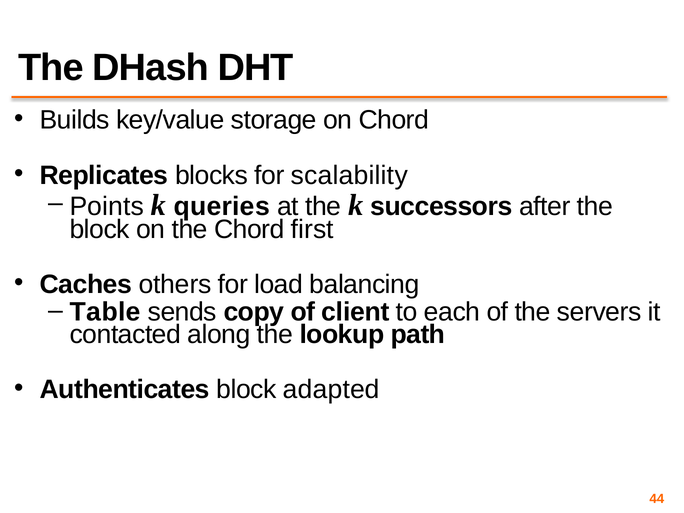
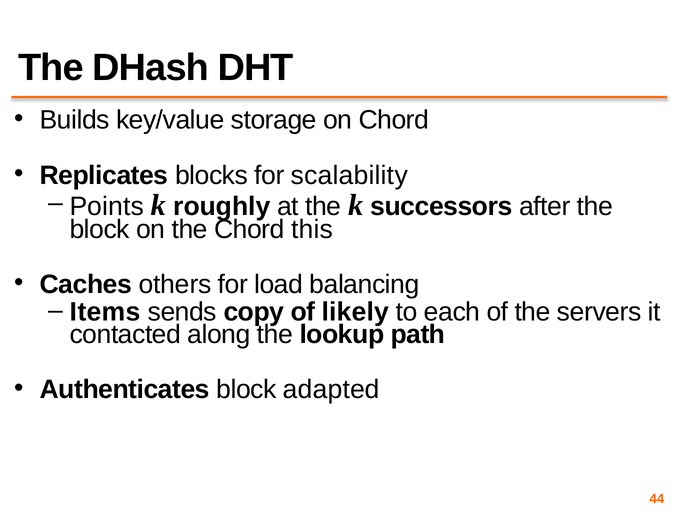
queries: queries -> roughly (222, 206)
first: first -> this (312, 229)
Table: Table -> Items (105, 312)
client: client -> likely (355, 312)
